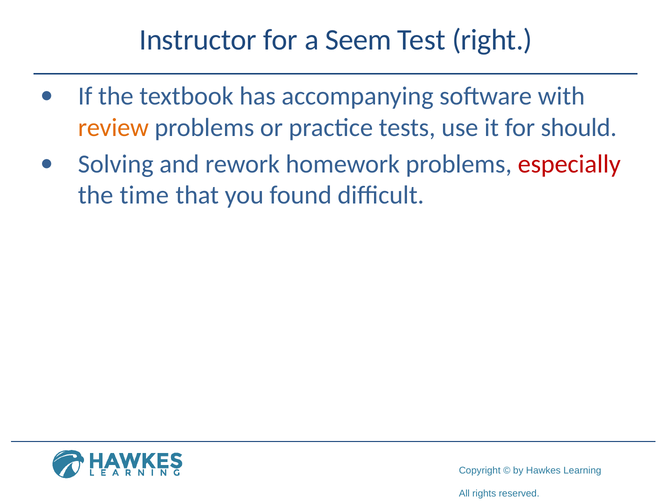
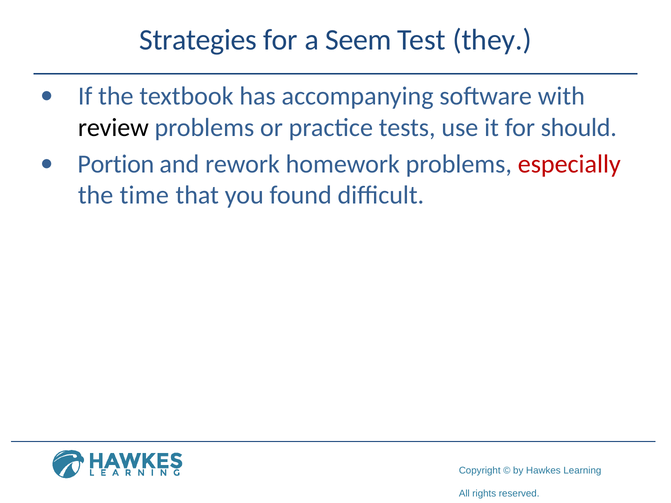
Instructor: Instructor -> Strategies (198, 40)
right: right -> they (492, 40)
review colour: orange -> black (113, 128)
Solving: Solving -> Portion (116, 164)
